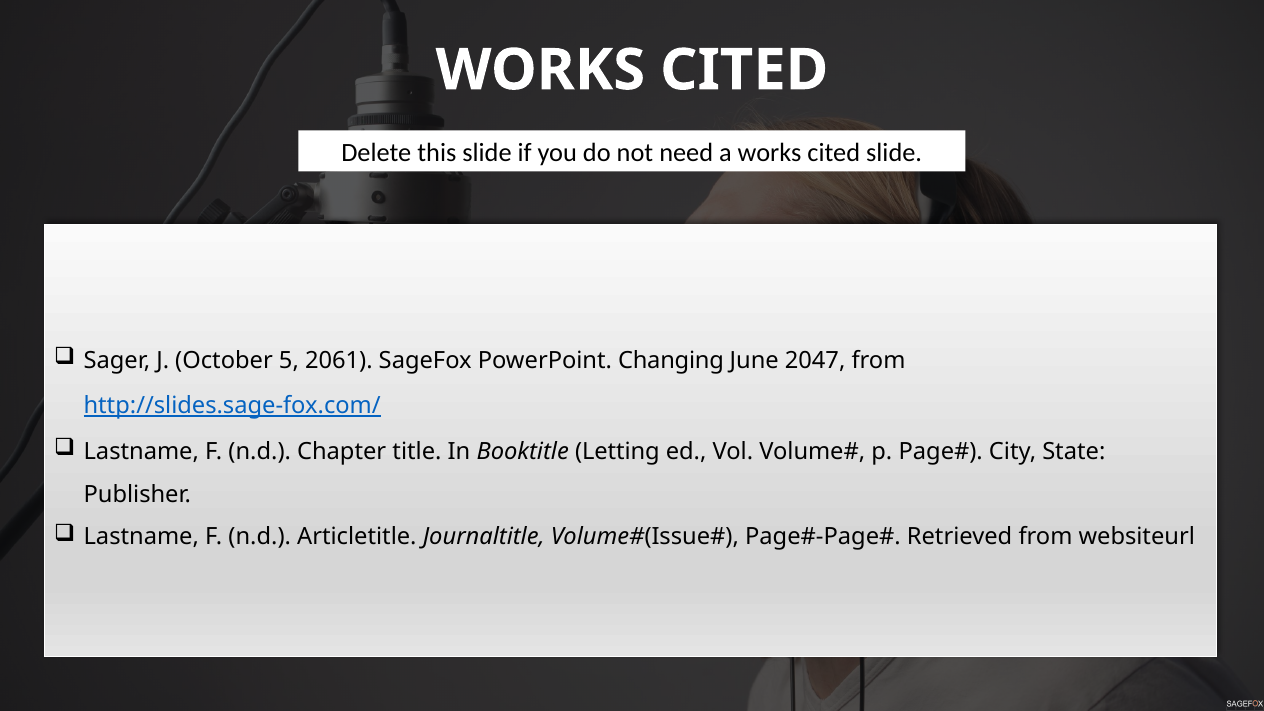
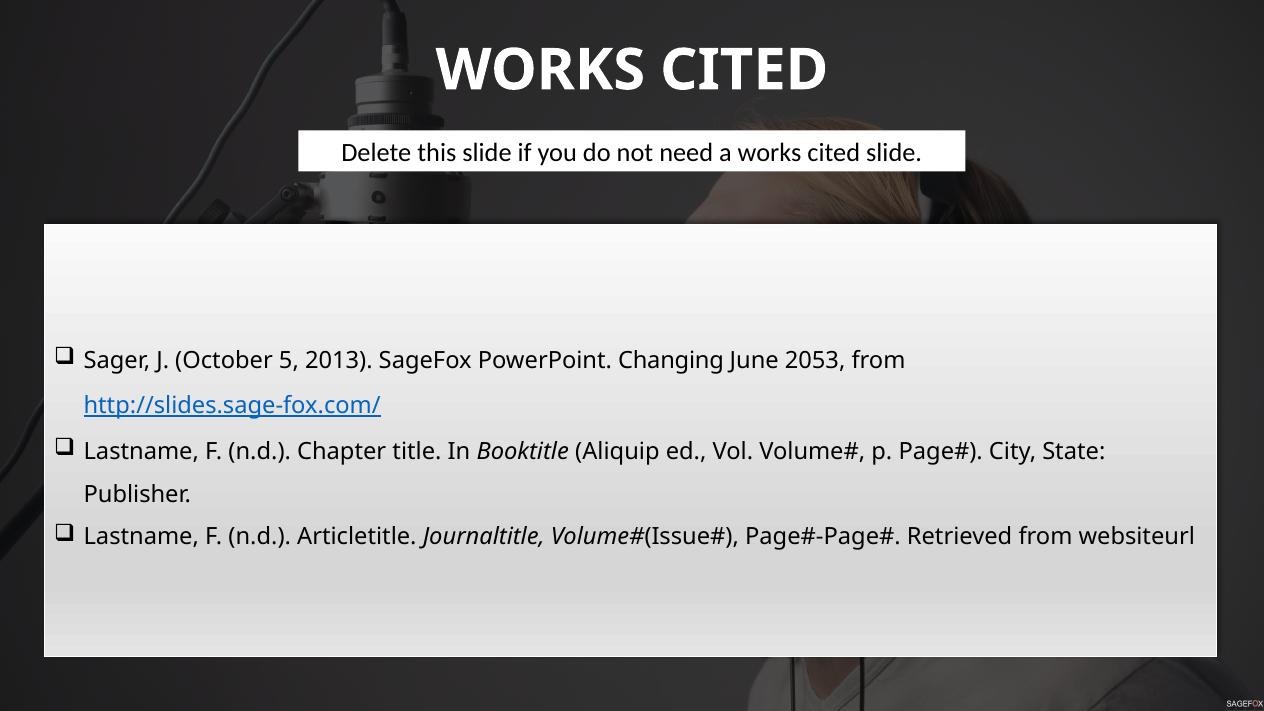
2061: 2061 -> 2013 (339, 361)
2047: 2047 -> 2053 (815, 361)
Letting: Letting -> Aliquip (617, 452)
